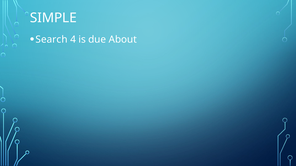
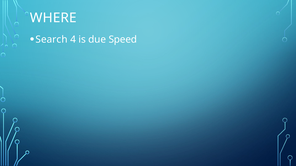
SIMPLE: SIMPLE -> WHERE (53, 18)
About: About -> Speed (123, 40)
